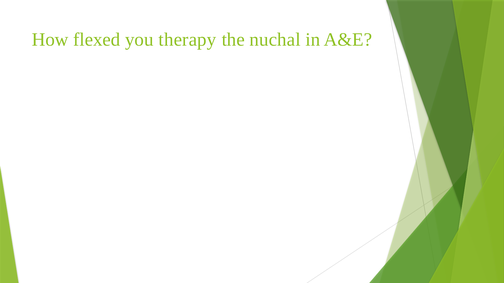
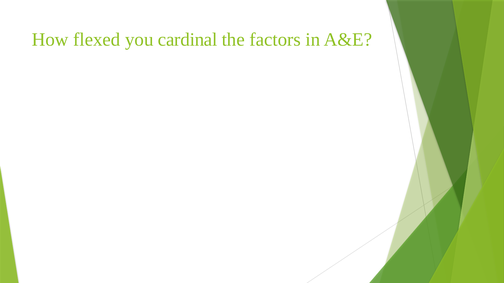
therapy: therapy -> cardinal (188, 40)
nuchal: nuchal -> factors (275, 40)
